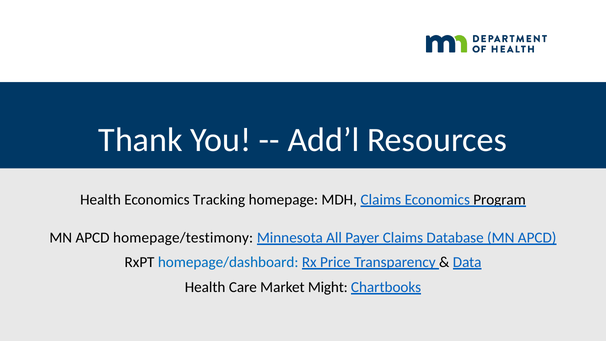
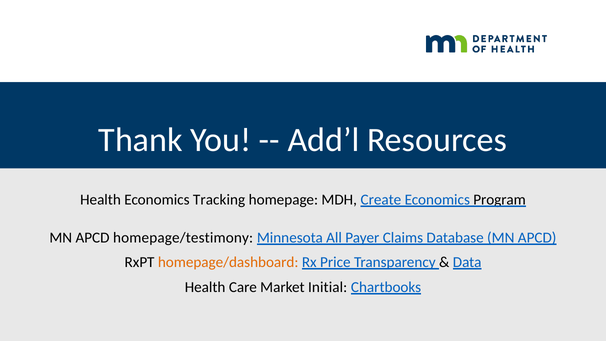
MDH Claims: Claims -> Create (381, 200)
homepage/dashboard colour: blue -> orange (228, 262)
Might: Might -> Initial (328, 287)
